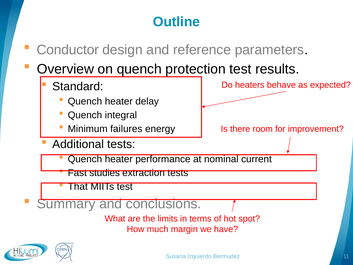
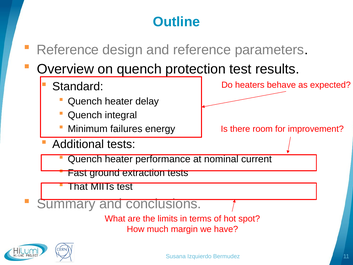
Conductor: Conductor -> Reference (68, 50)
studies: studies -> ground (105, 173)
